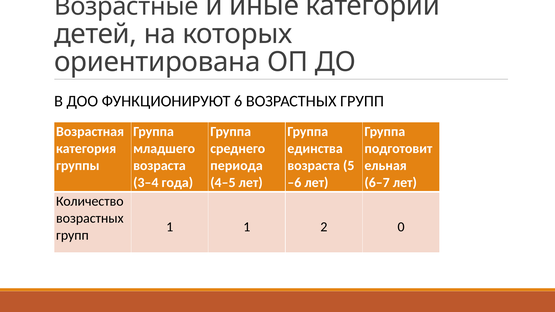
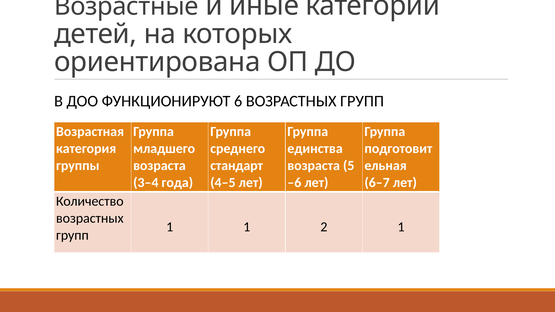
периода: периода -> стандарт (237, 166)
2 0: 0 -> 1 (401, 227)
